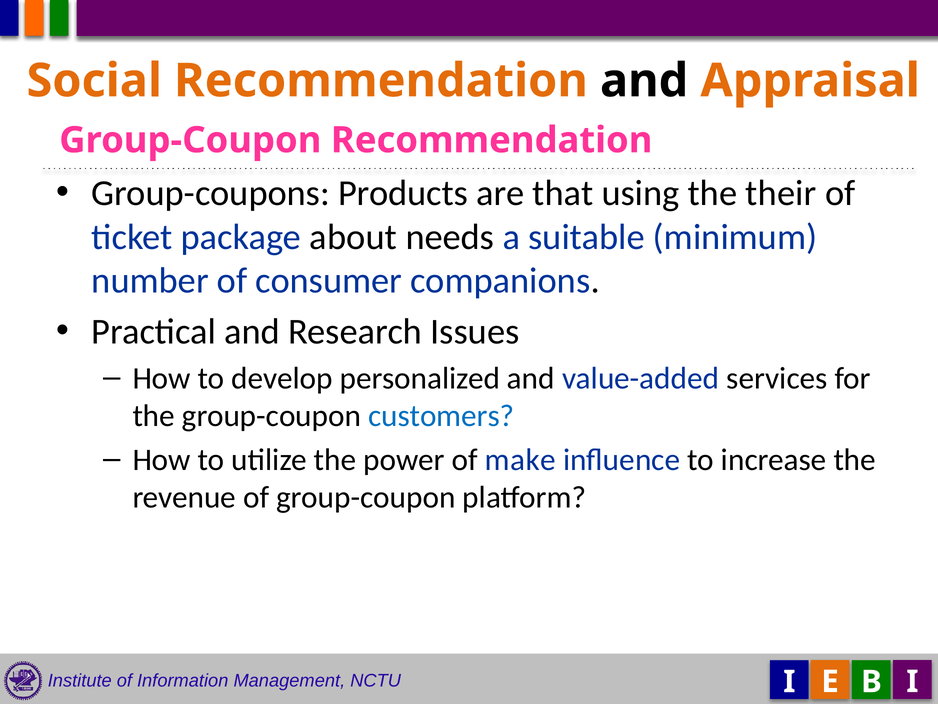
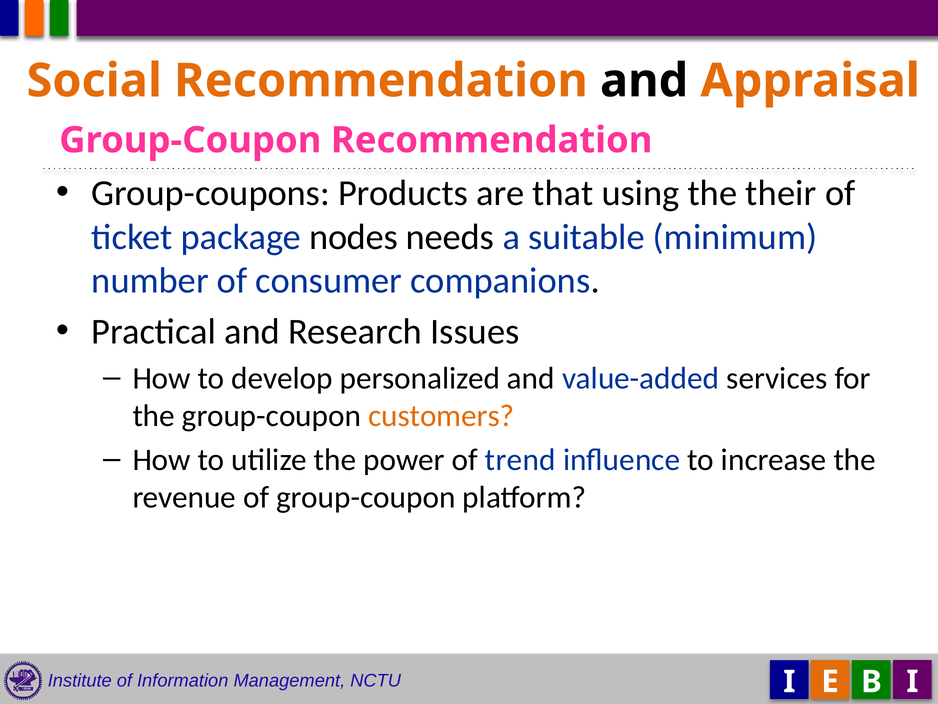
about: about -> nodes (354, 237)
customers colour: blue -> orange (441, 416)
make: make -> trend (520, 459)
